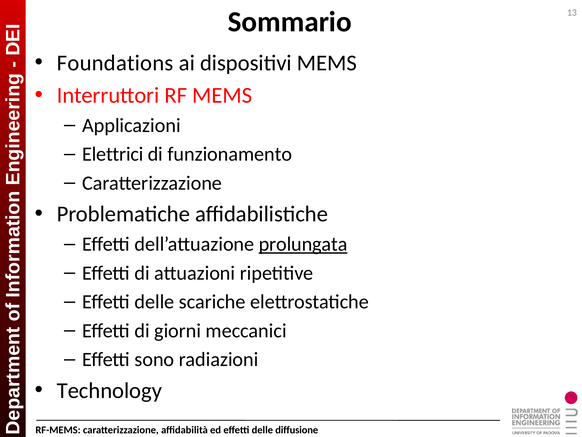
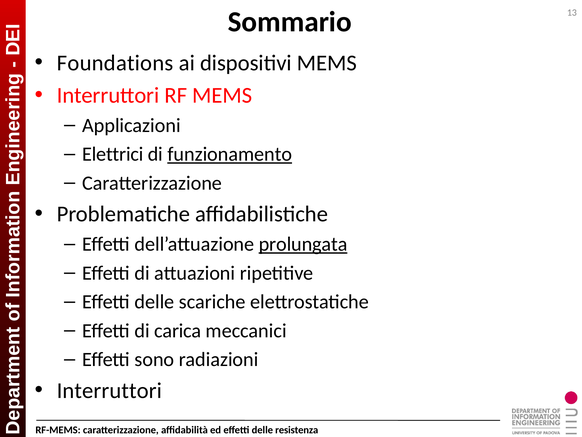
funzionamento underline: none -> present (230, 154)
giorni: giorni -> carica (178, 330)
Technology: Technology -> Interruttori (109, 390)
diffusione: diffusione -> resistenza (297, 430)
